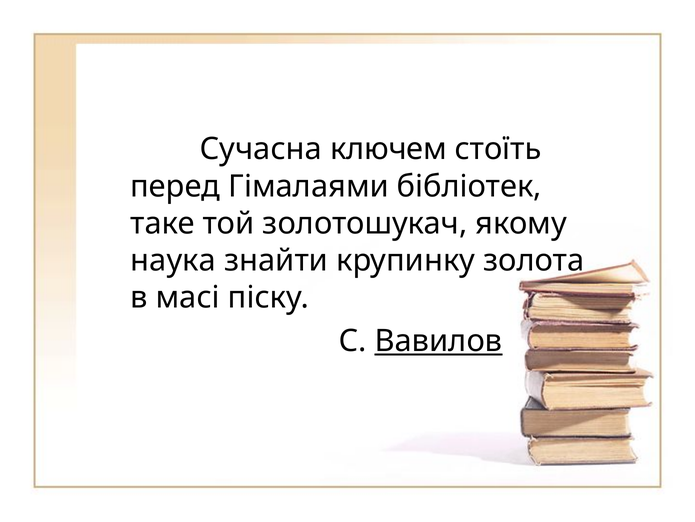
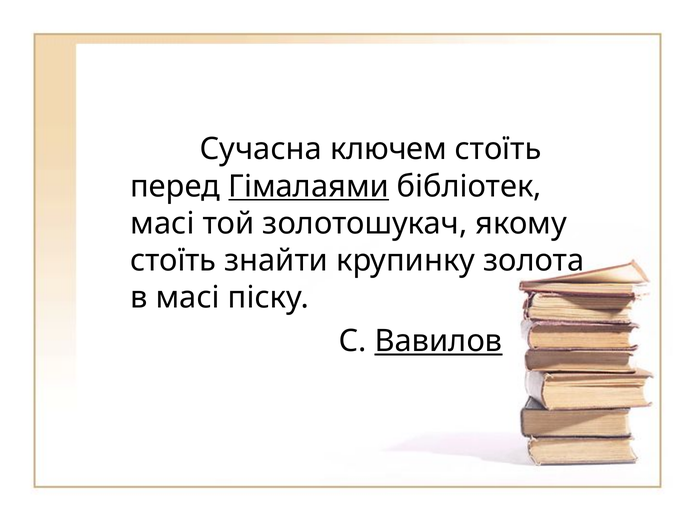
Гімалаями underline: none -> present (309, 186)
таке: таке -> масі (162, 223)
наука: наука -> стоїть (173, 260)
